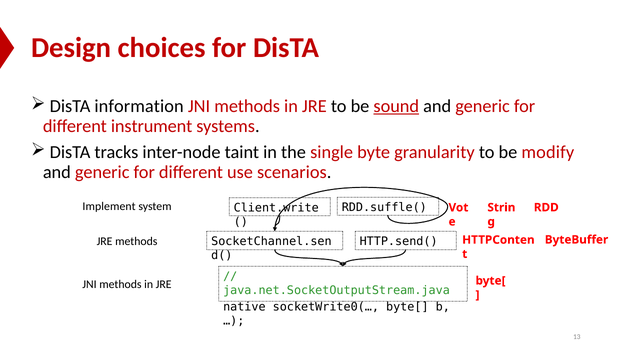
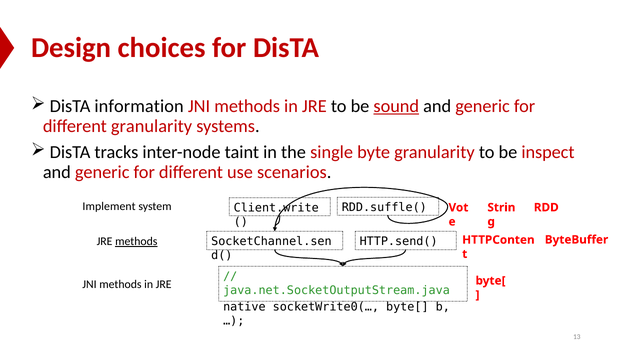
different instrument: instrument -> granularity (152, 126)
modify: modify -> inspect (548, 152)
methods underline: none -> present (136, 242)
